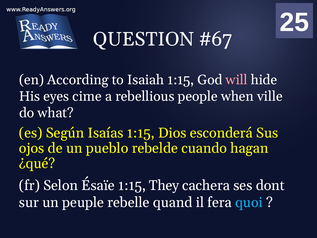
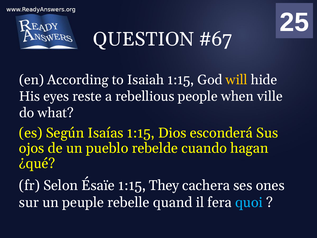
will colour: pink -> yellow (237, 80)
cime: cime -> reste (87, 96)
dont: dont -> ones (270, 185)
